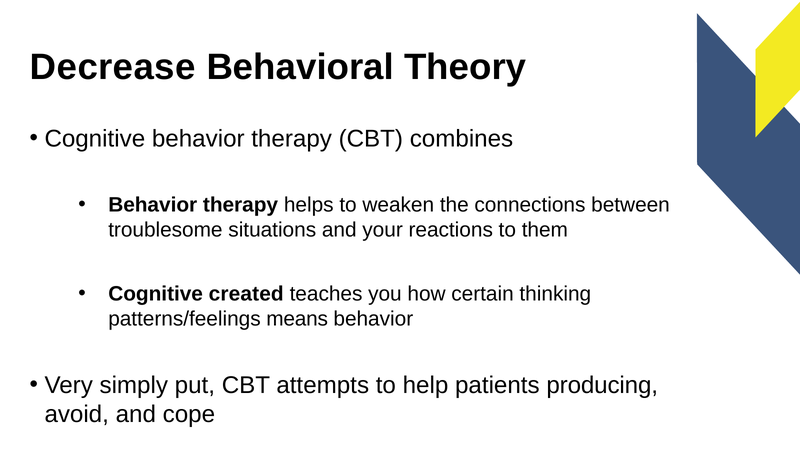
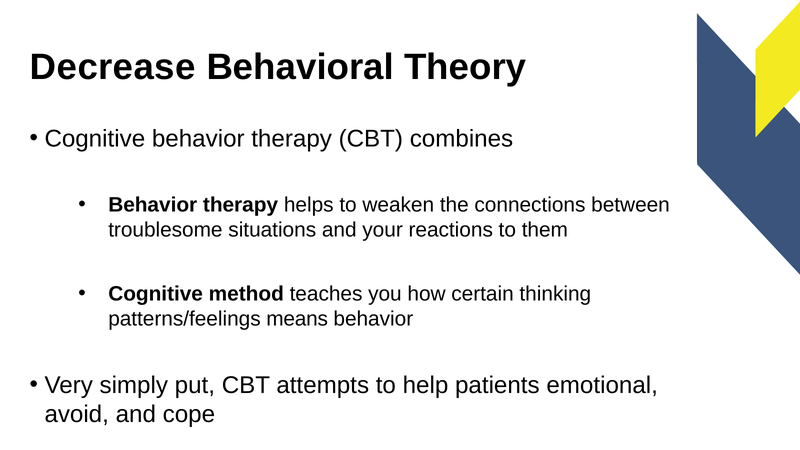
created: created -> method (246, 294)
producing: producing -> emotional (602, 385)
